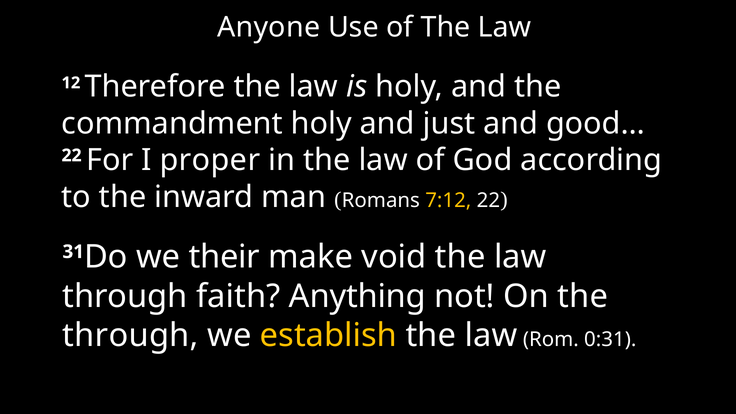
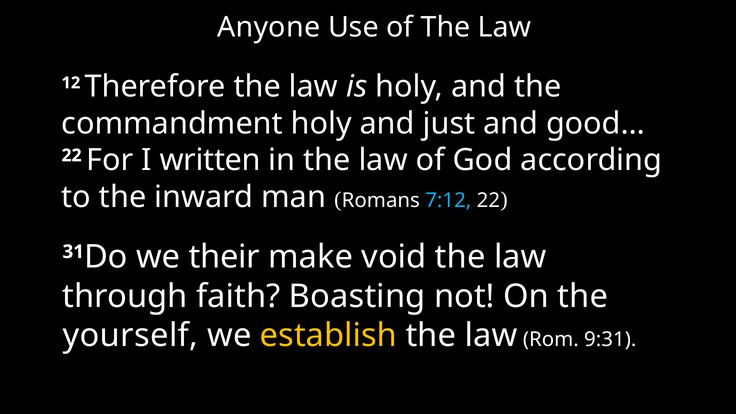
proper: proper -> written (210, 160)
7:12 colour: yellow -> light blue (448, 201)
Anything: Anything -> Boasting (357, 296)
through: through -> yourself (130, 336)
0:31: 0:31 -> 9:31 (610, 340)
